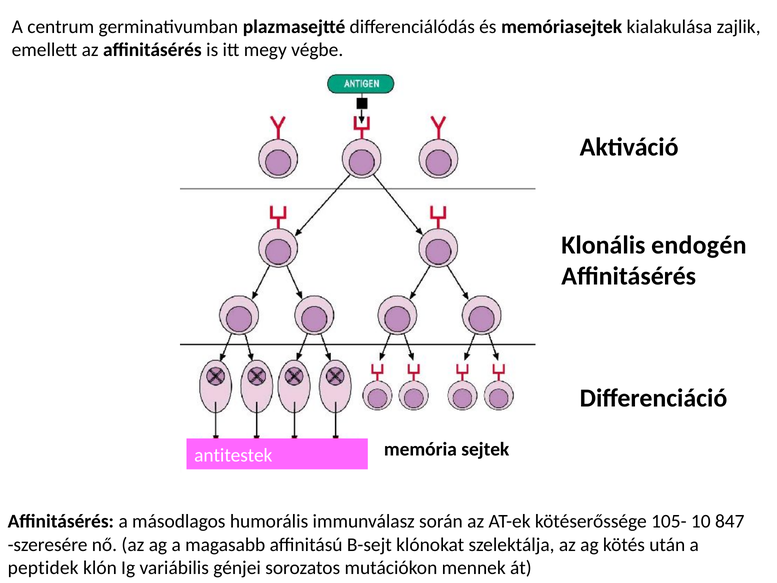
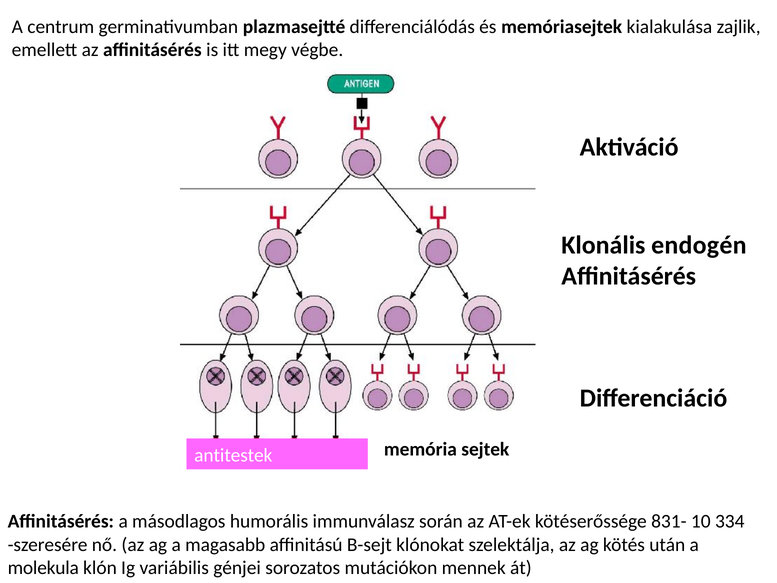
105-: 105- -> 831- (669, 521)
847: 847 -> 334 (730, 521)
peptidek: peptidek -> molekula (43, 568)
